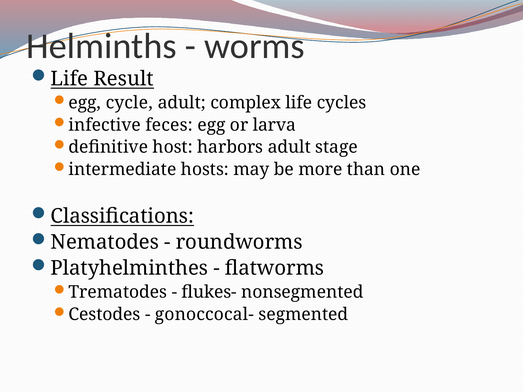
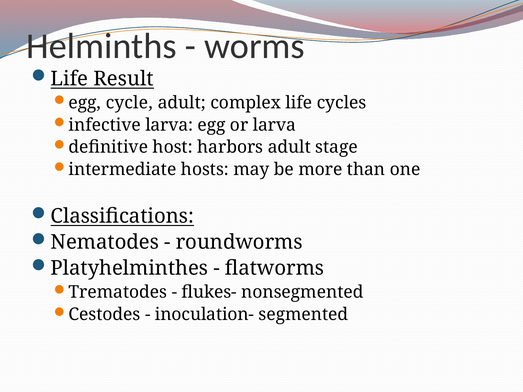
infective feces: feces -> larva (169, 125)
gonoccocal-: gonoccocal- -> inoculation- (205, 315)
